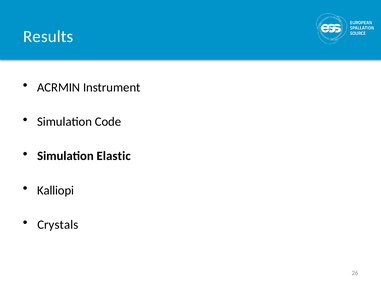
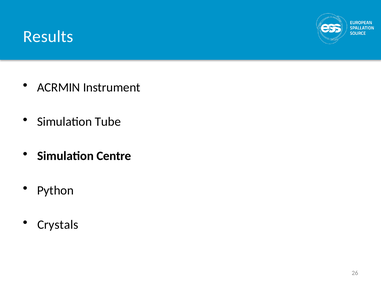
Code: Code -> Tube (108, 122)
Elastic: Elastic -> Centre (114, 156)
Kalliopi: Kalliopi -> Python (55, 190)
